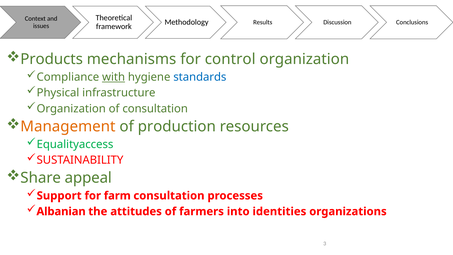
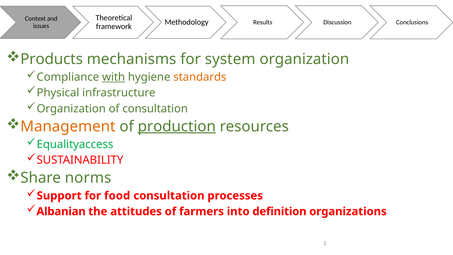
control: control -> system (230, 59)
standards colour: blue -> orange (200, 77)
production underline: none -> present (177, 126)
appeal: appeal -> norms (88, 178)
farm: farm -> food (117, 196)
identities: identities -> definition (279, 211)
